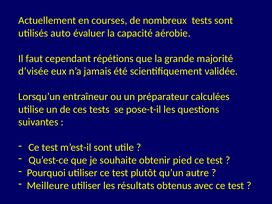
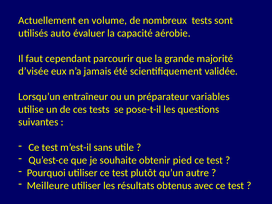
courses: courses -> volume (109, 20)
répétions: répétions -> parcourir (113, 59)
calculées: calculées -> variables (210, 97)
m’est-il sont: sont -> sans (103, 147)
